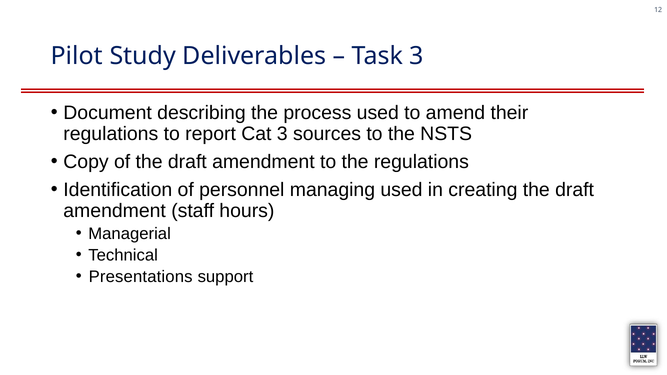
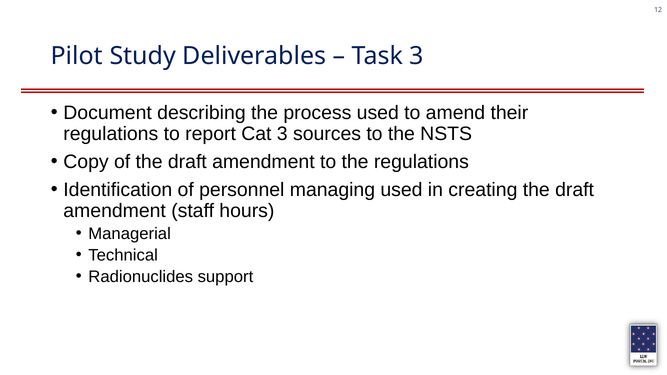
Presentations: Presentations -> Radionuclides (141, 277)
